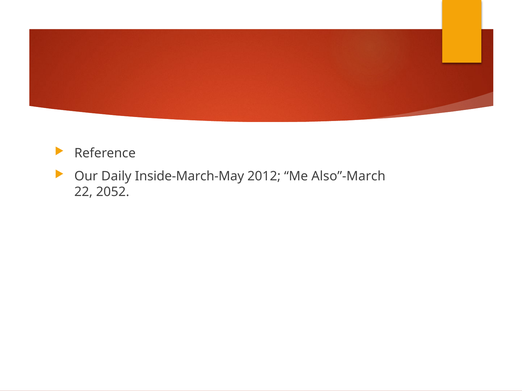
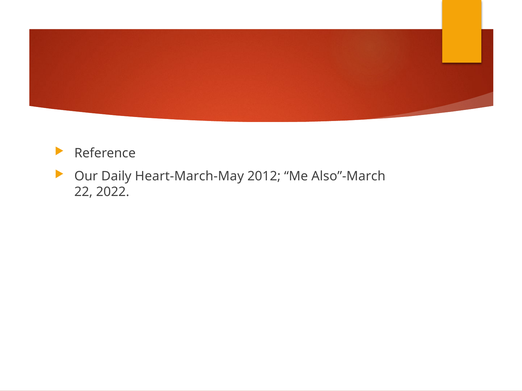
Inside-March-May: Inside-March-May -> Heart-March-May (189, 176)
2052: 2052 -> 2022 (113, 192)
